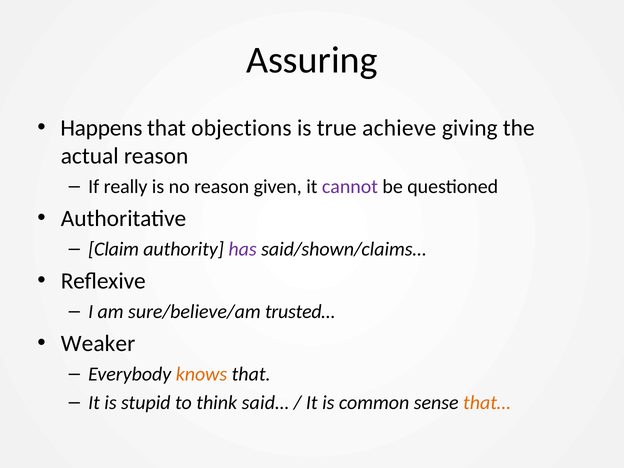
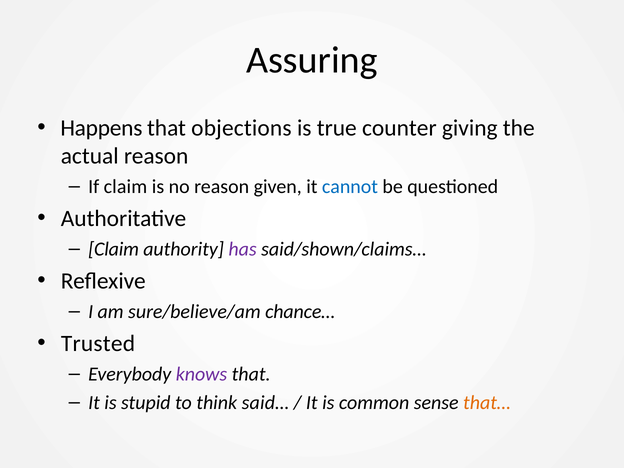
achieve: achieve -> counter (399, 128)
If really: really -> claim (125, 187)
cannot colour: purple -> blue (350, 187)
trusted…: trusted… -> chance… (300, 312)
Weaker: Weaker -> Trusted (98, 343)
knows colour: orange -> purple (201, 374)
